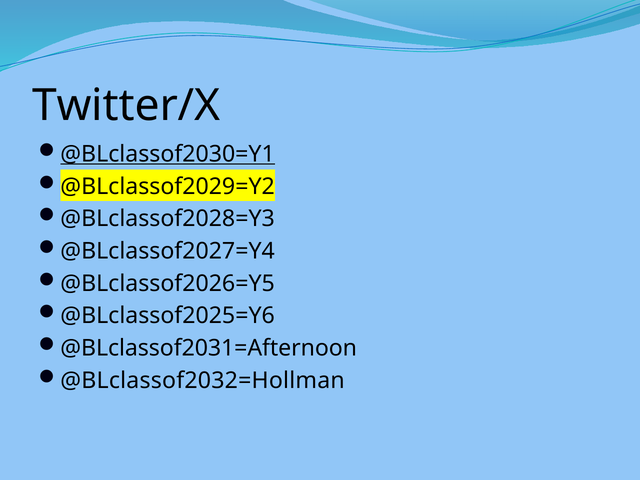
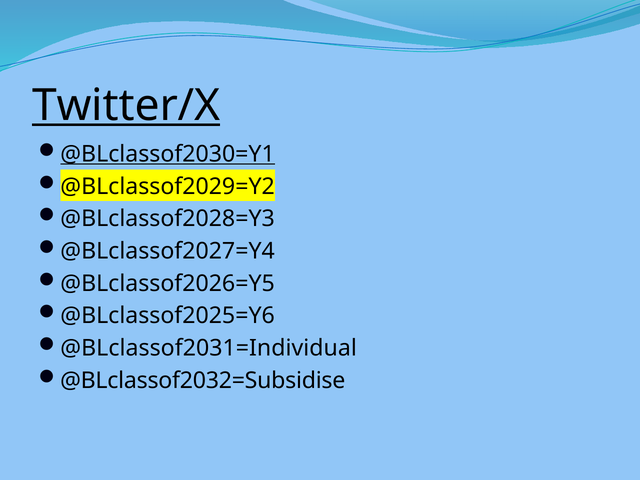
Twitter/X underline: none -> present (126, 106)
@BLclassof2031=Afternoon: @BLclassof2031=Afternoon -> @BLclassof2031=Individual (209, 348)
@BLclassof2032=Hollman: @BLclassof2032=Hollman -> @BLclassof2032=Subsidise (203, 380)
